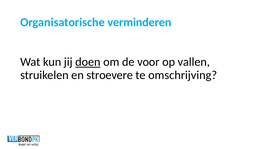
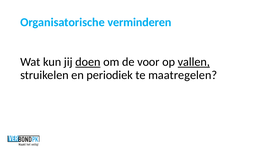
vallen underline: none -> present (194, 62)
stroevere: stroevere -> periodiek (110, 75)
omschrijving: omschrijving -> maatregelen (183, 75)
